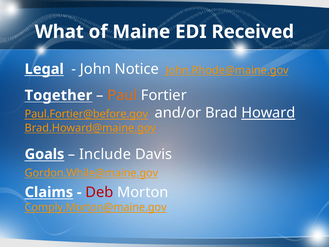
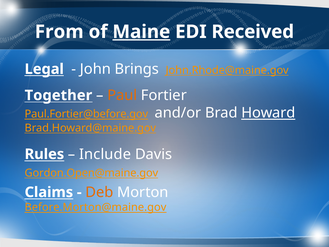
What: What -> From (59, 32)
Maine underline: none -> present (141, 32)
Notice: Notice -> Brings (137, 69)
Goals: Goals -> Rules (44, 154)
Gordon.While@maine.gov: Gordon.While@maine.gov -> Gordon.Open@maine.gov (91, 173)
Deb colour: red -> orange (99, 192)
Comply.Morton@maine.gov: Comply.Morton@maine.gov -> Before.Morton@maine.gov (95, 207)
